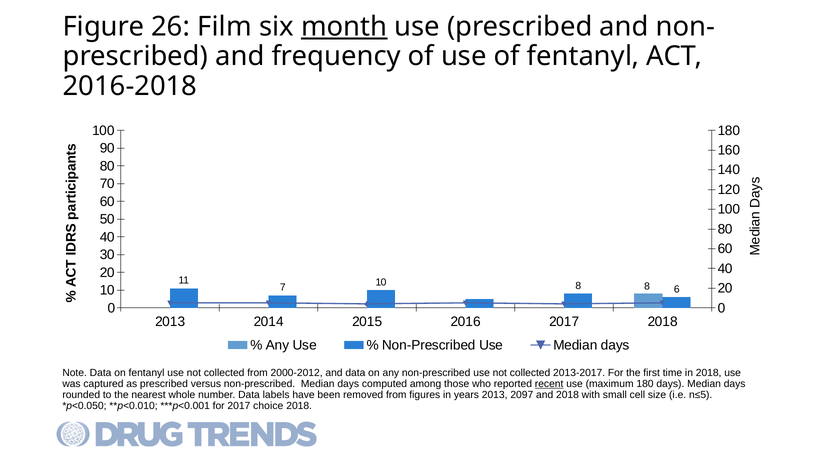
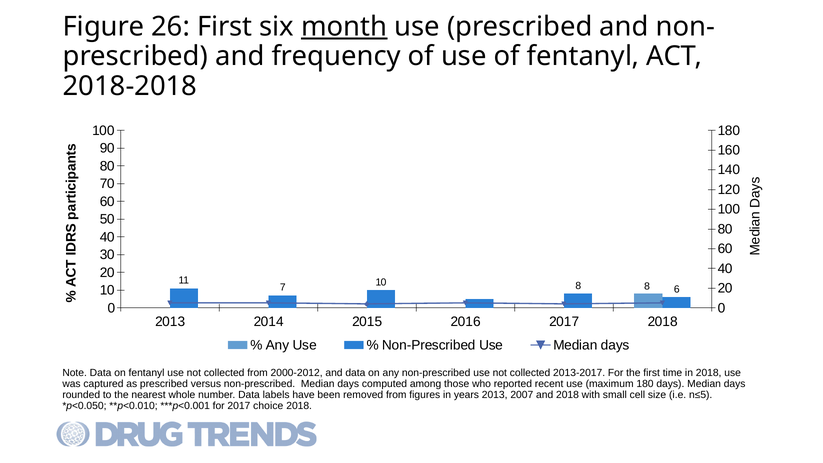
26 Film: Film -> First (225, 27)
2016-2018: 2016-2018 -> 2018-2018 (130, 86)
recent underline: present -> none (549, 384)
2097: 2097 -> 2007 (522, 395)
